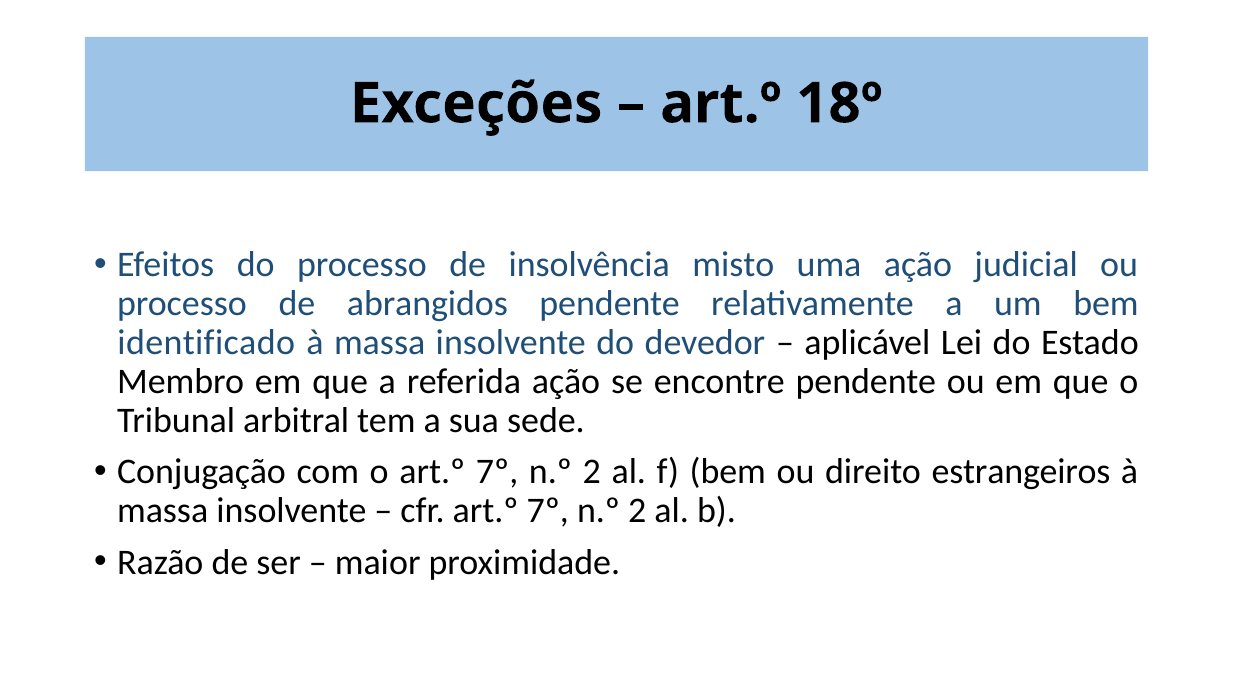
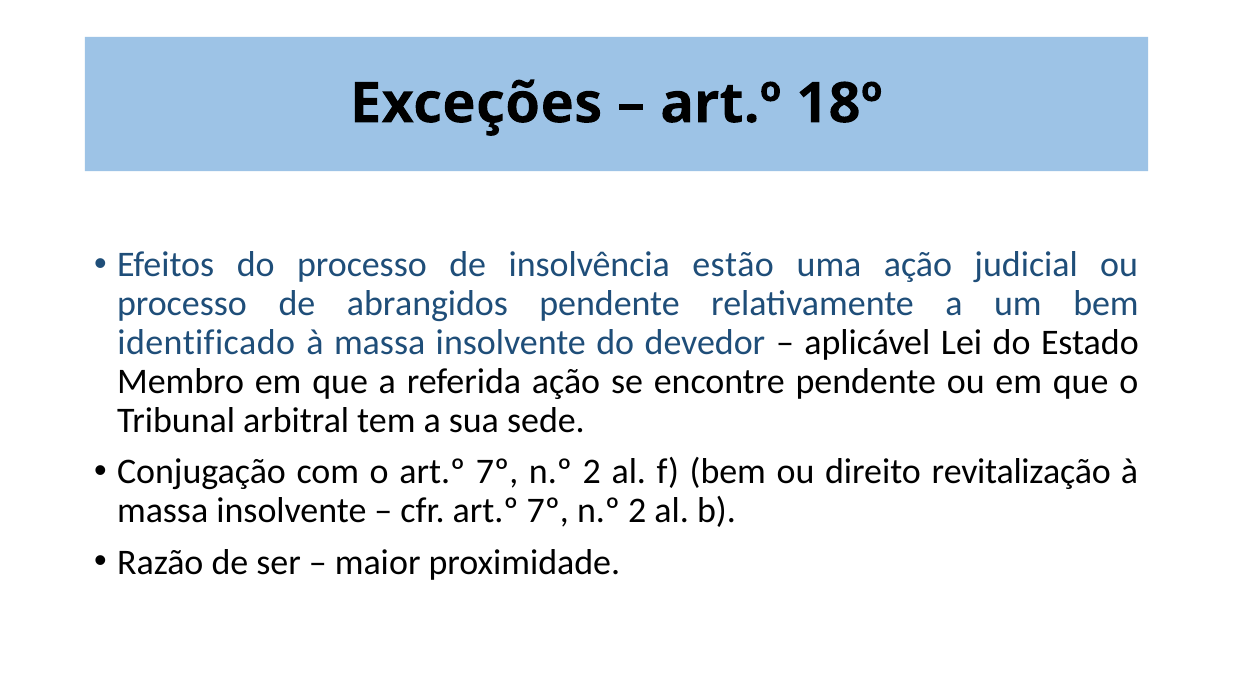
misto: misto -> estão (733, 264)
estrangeiros: estrangeiros -> revitalização (1021, 472)
